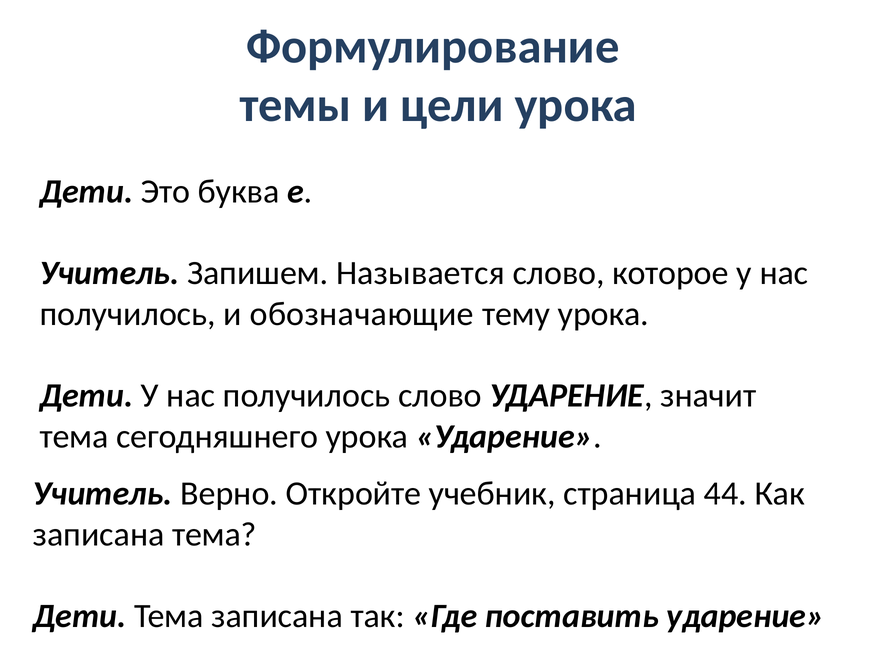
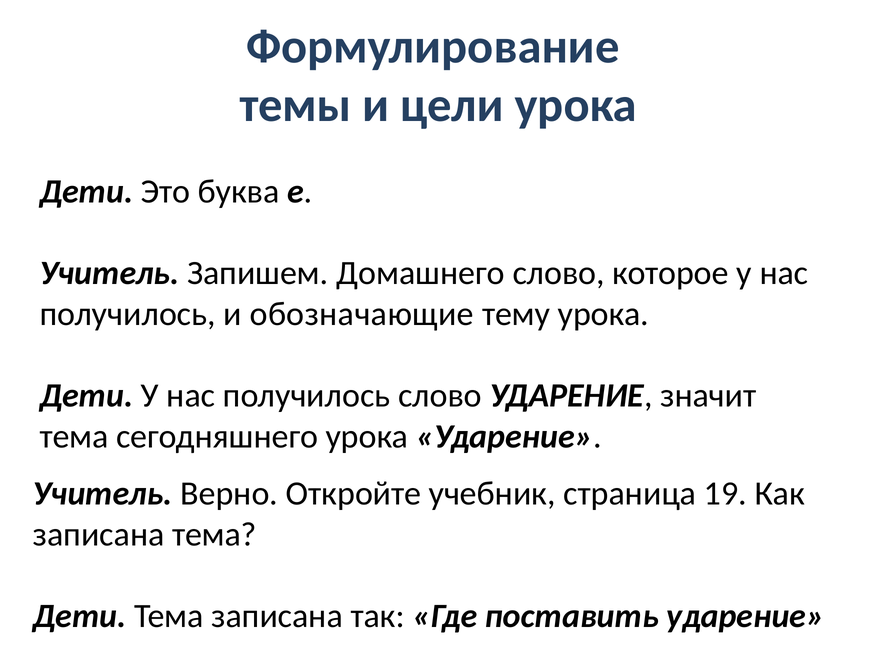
Называется: Называется -> Домашнего (421, 273)
44: 44 -> 19 (725, 494)
